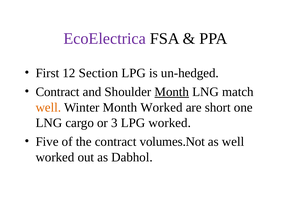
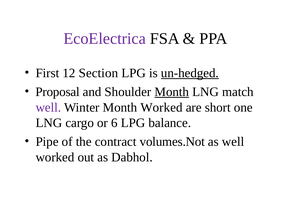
un-hedged underline: none -> present (190, 73)
Contract: Contract -> Proposal (58, 92)
well colour: orange -> purple (48, 108)
3: 3 -> 6 (114, 123)
LPG worked: worked -> balance (170, 123)
Five: Five -> Pipe (47, 142)
